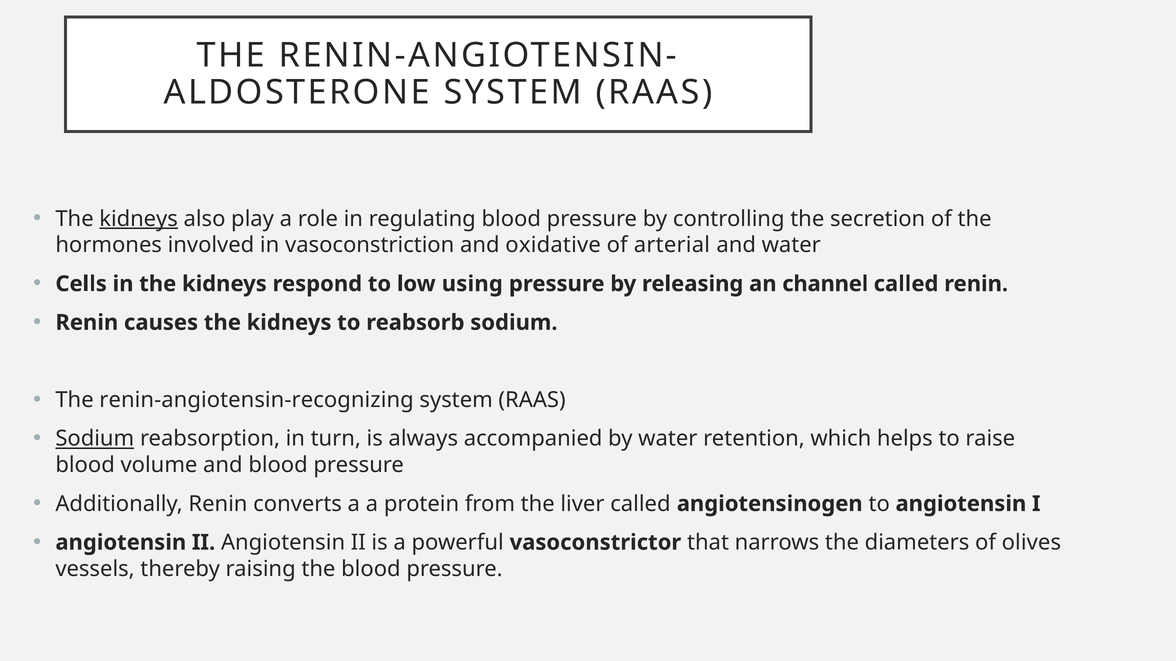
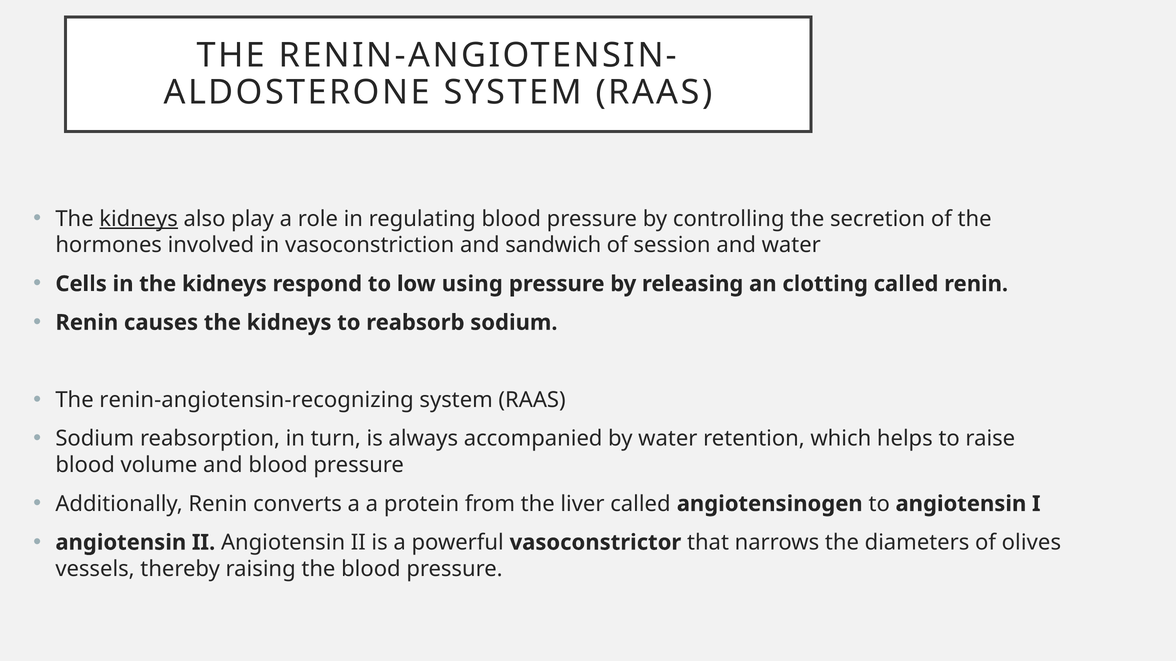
oxidative: oxidative -> sandwich (553, 245)
arterial: arterial -> session (672, 245)
channel: channel -> clotting (825, 284)
Sodium underline: present -> none (95, 439)
